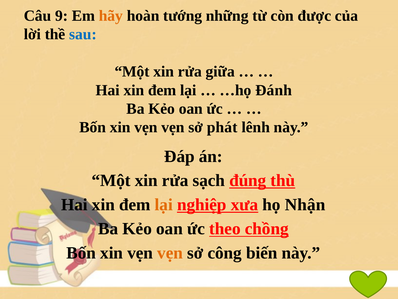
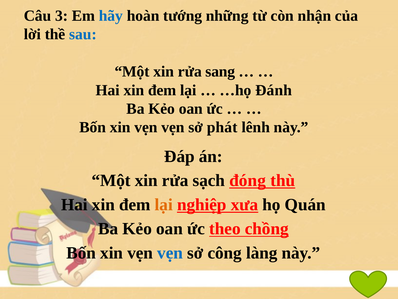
9: 9 -> 3 (62, 16)
hãy colour: orange -> blue (111, 16)
được: được -> nhận (314, 16)
giữa: giữa -> sang (220, 71)
đúng: đúng -> đóng (248, 180)
Nhận: Nhận -> Quán (305, 204)
vẹn colour: orange -> blue (170, 253)
biến: biến -> làng (262, 253)
